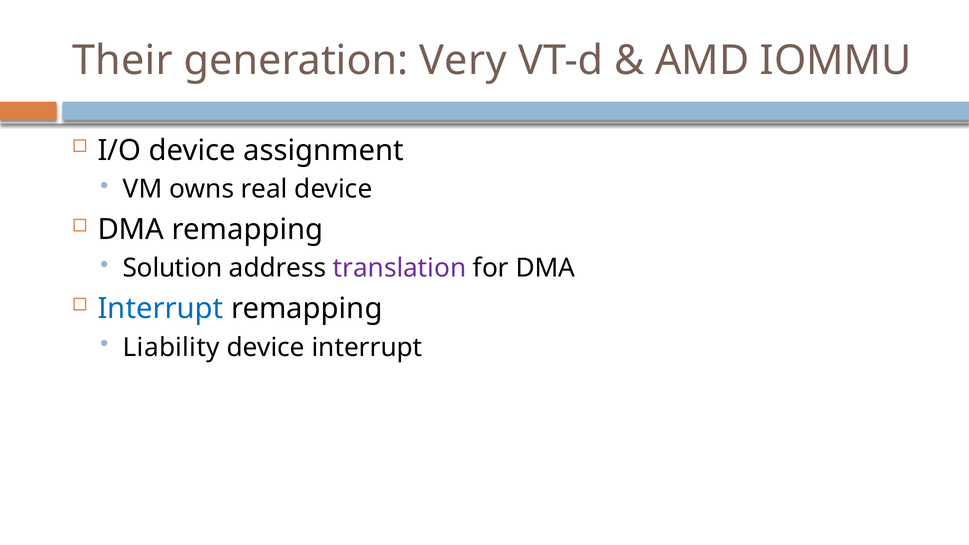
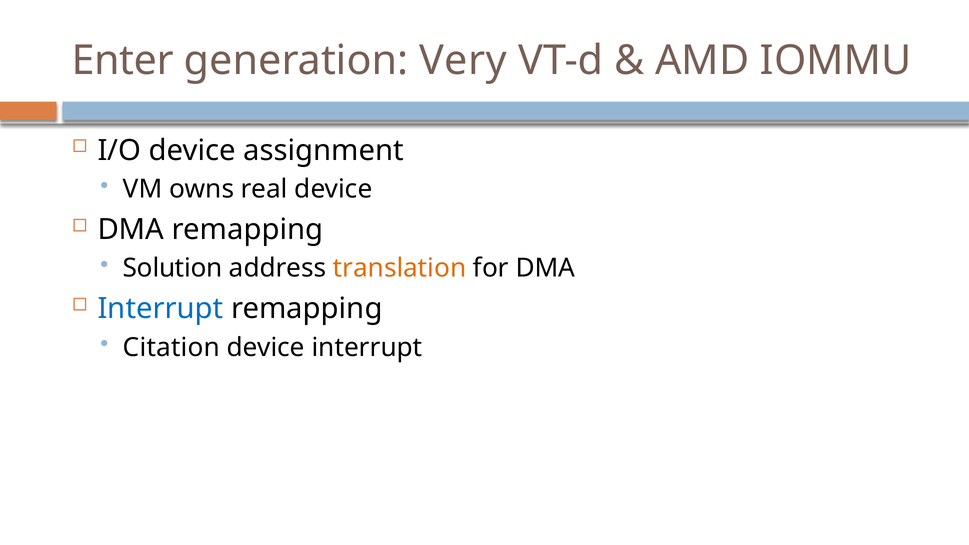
Their: Their -> Enter (123, 60)
translation colour: purple -> orange (400, 268)
Liability: Liability -> Citation (171, 347)
